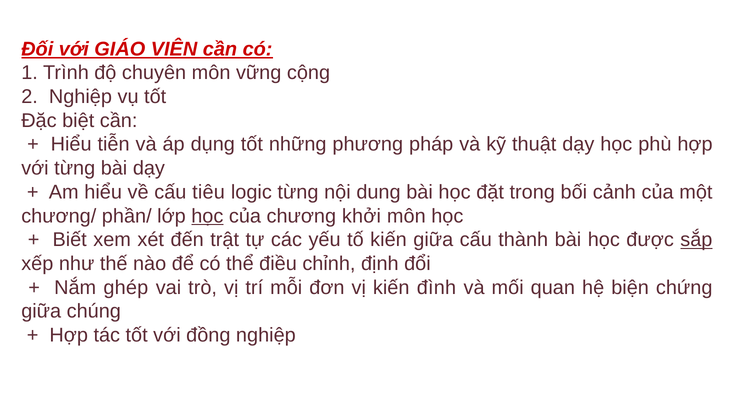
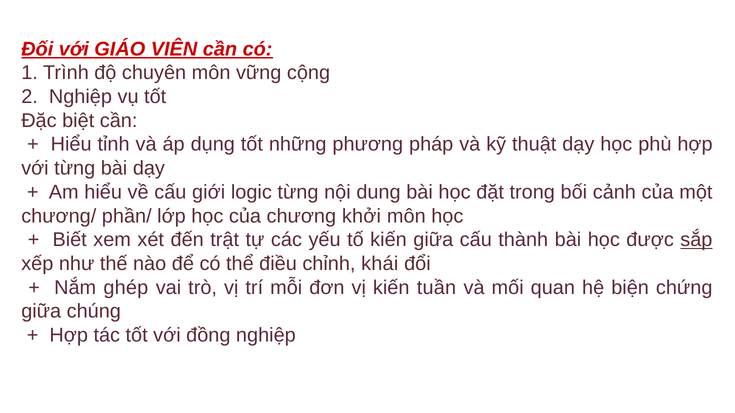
tiễn: tiễn -> tỉnh (114, 145)
tiêu: tiêu -> giới (209, 192)
học underline: present -> none (207, 216)
định: định -> khái (380, 264)
đình: đình -> tuần (436, 288)
